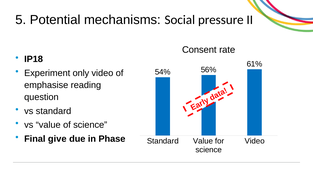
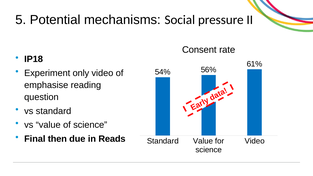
give: give -> then (57, 139)
Phase: Phase -> Reads (112, 139)
